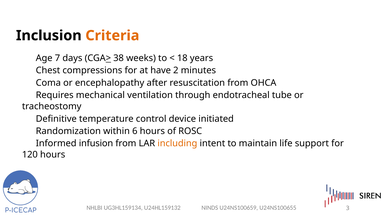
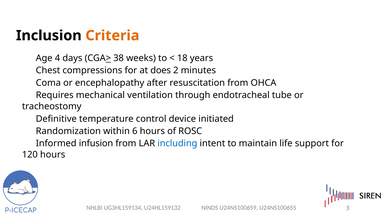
7: 7 -> 4 (57, 58)
have: have -> does (161, 71)
including colour: orange -> blue (177, 144)
